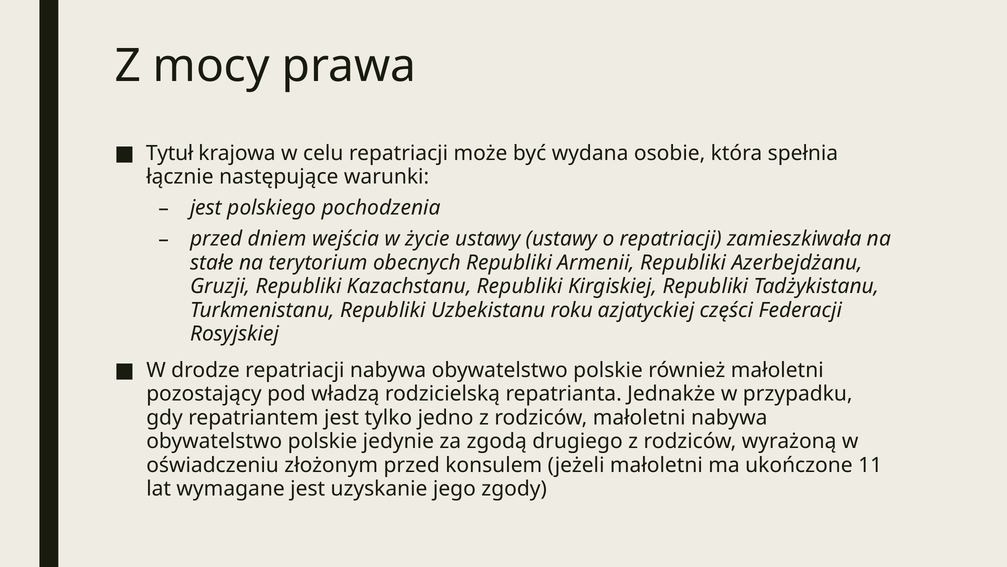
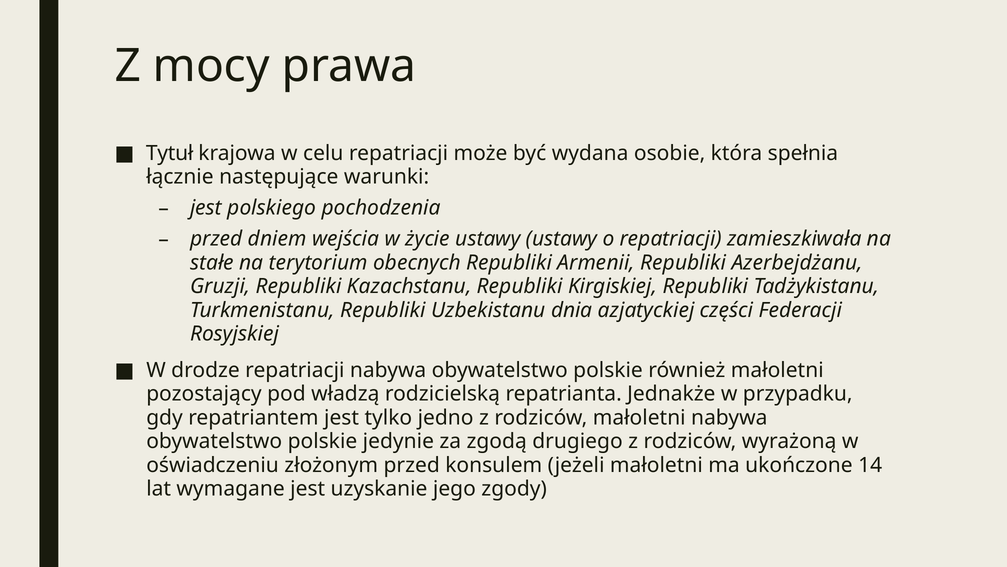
roku: roku -> dnia (572, 310)
11: 11 -> 14 (870, 465)
